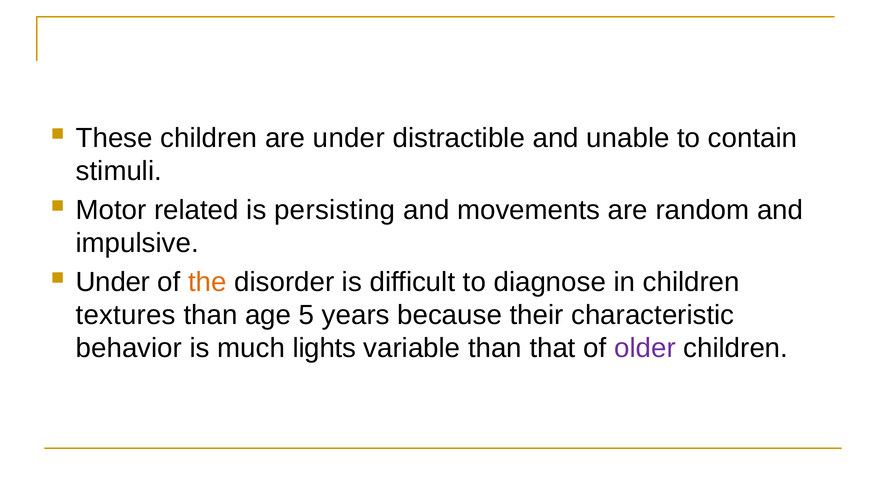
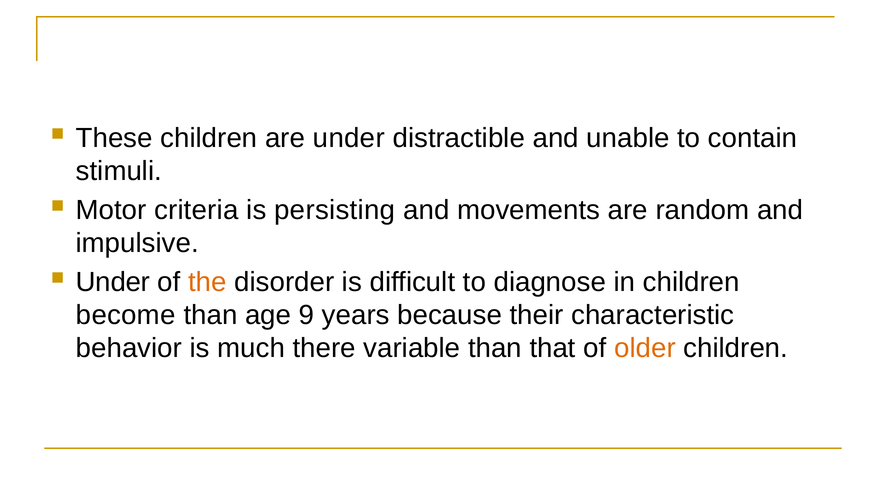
related: related -> criteria (196, 210)
textures: textures -> become (126, 315)
5: 5 -> 9 (307, 315)
lights: lights -> there (324, 349)
older colour: purple -> orange (645, 349)
